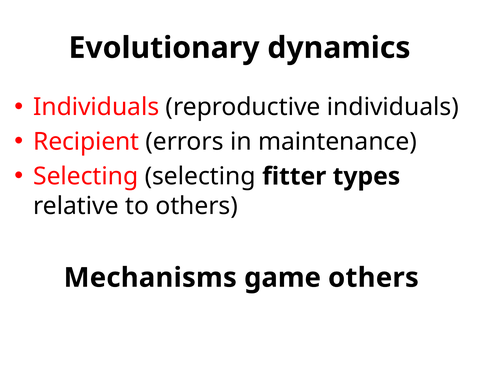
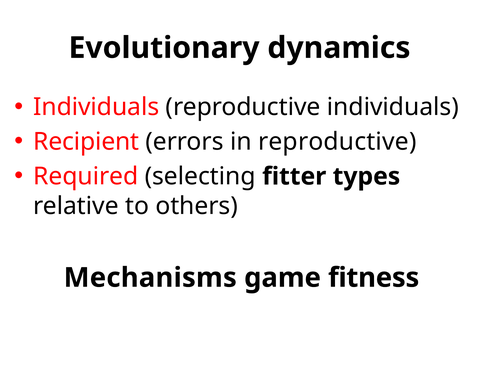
in maintenance: maintenance -> reproductive (337, 142)
Selecting: Selecting -> Required (86, 176)
game others: others -> fitness (374, 277)
